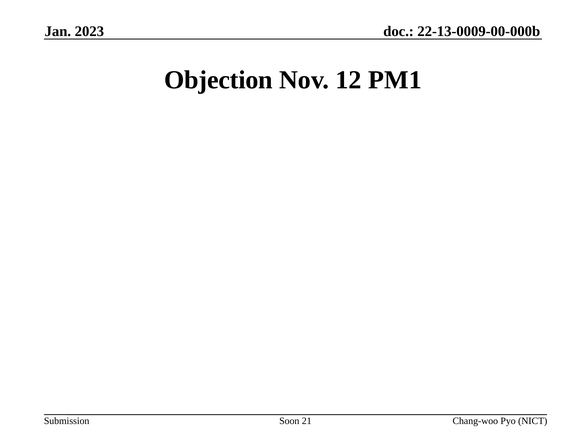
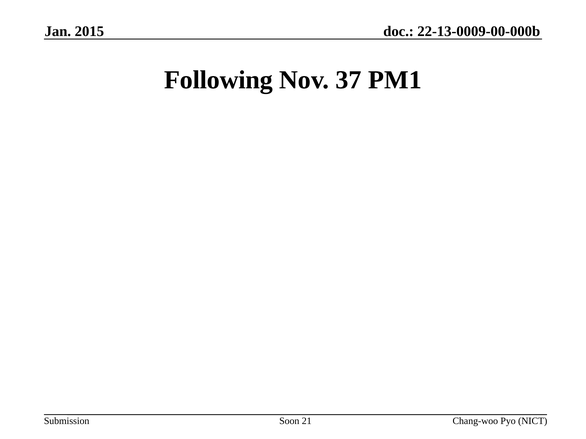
2023: 2023 -> 2015 (89, 31)
Objection: Objection -> Following (218, 80)
12: 12 -> 37 (349, 80)
